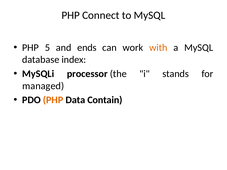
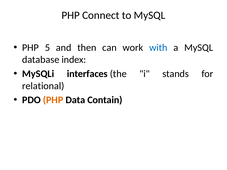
ends: ends -> then (87, 48)
with colour: orange -> blue (158, 48)
processor: processor -> interfaces (87, 74)
managed: managed -> relational (43, 86)
